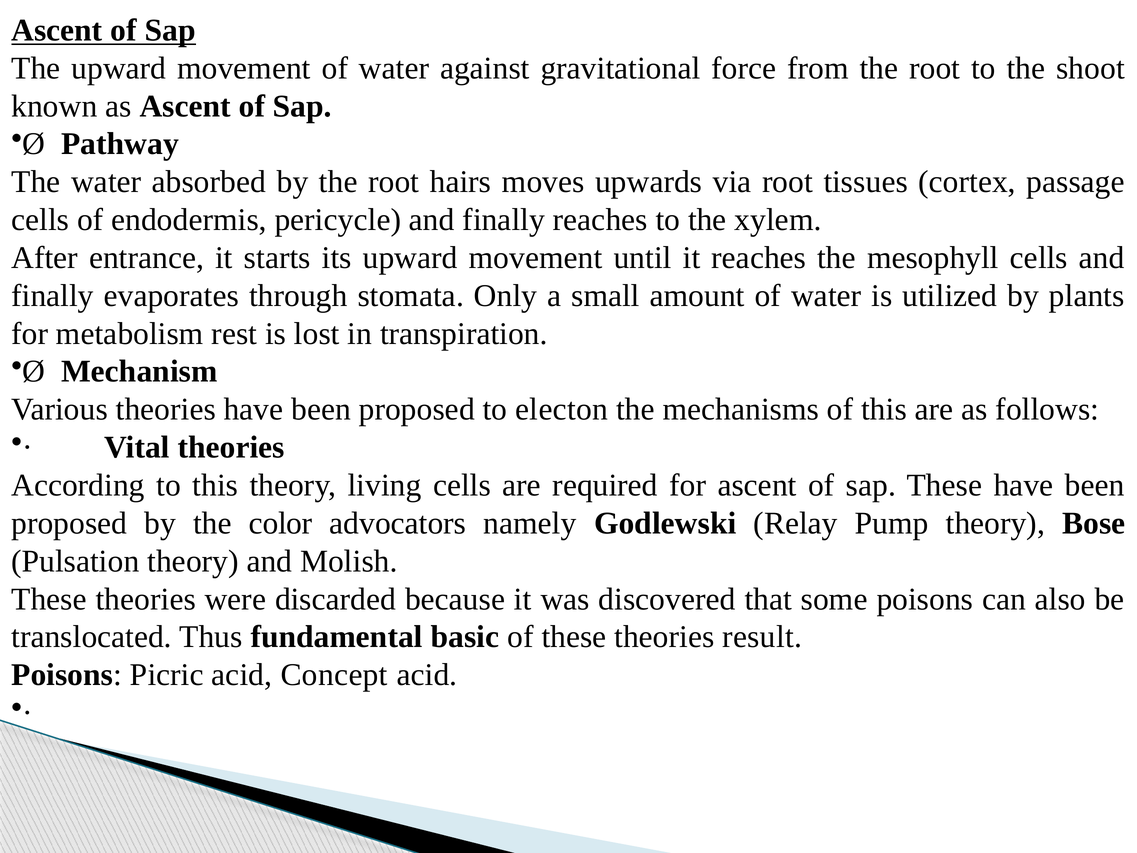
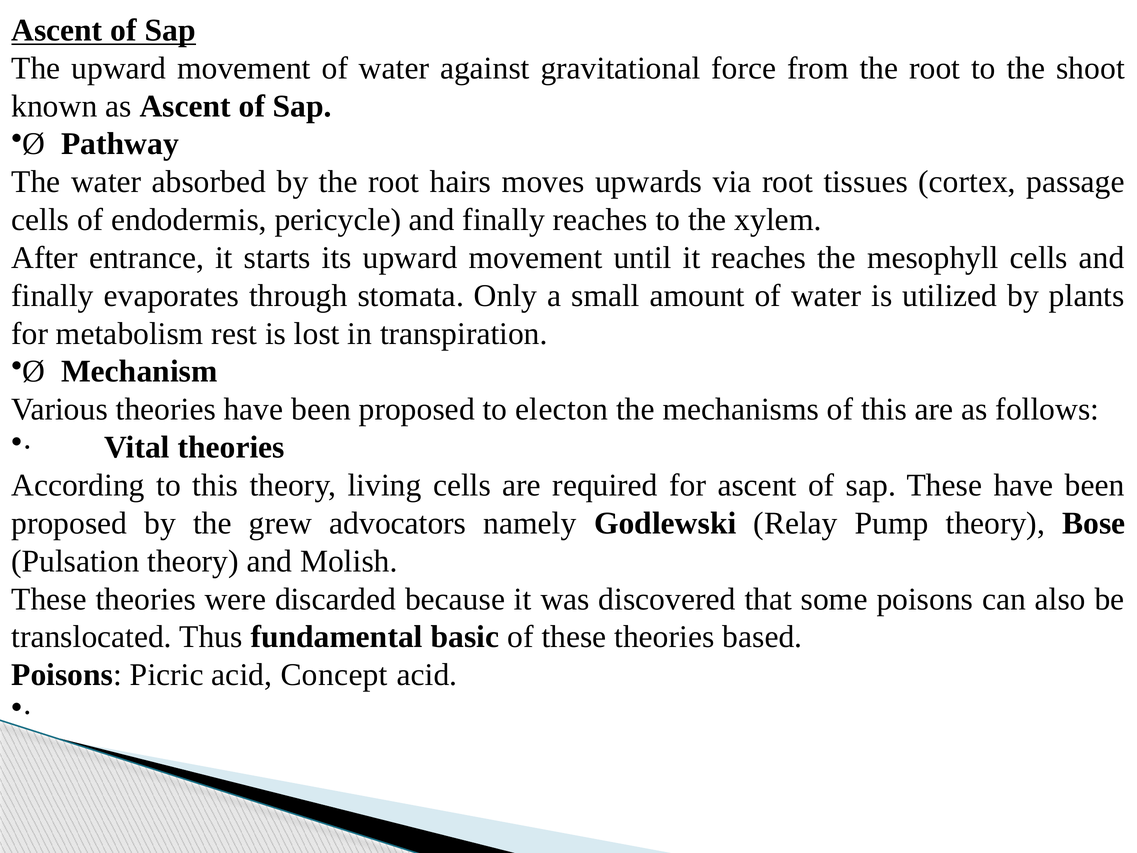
color: color -> grew (281, 523)
result: result -> based (762, 637)
